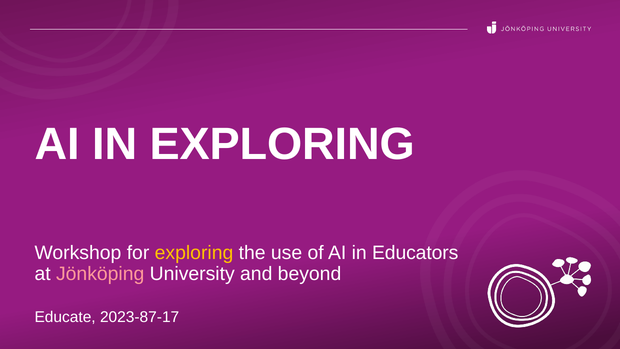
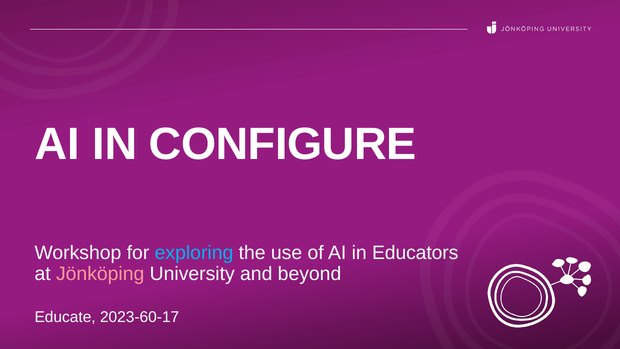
IN EXPLORING: EXPLORING -> CONFIGURE (283, 144)
exploring colour: yellow -> light blue (194, 253)
2023-87-17: 2023-87-17 -> 2023-60-17 (140, 317)
